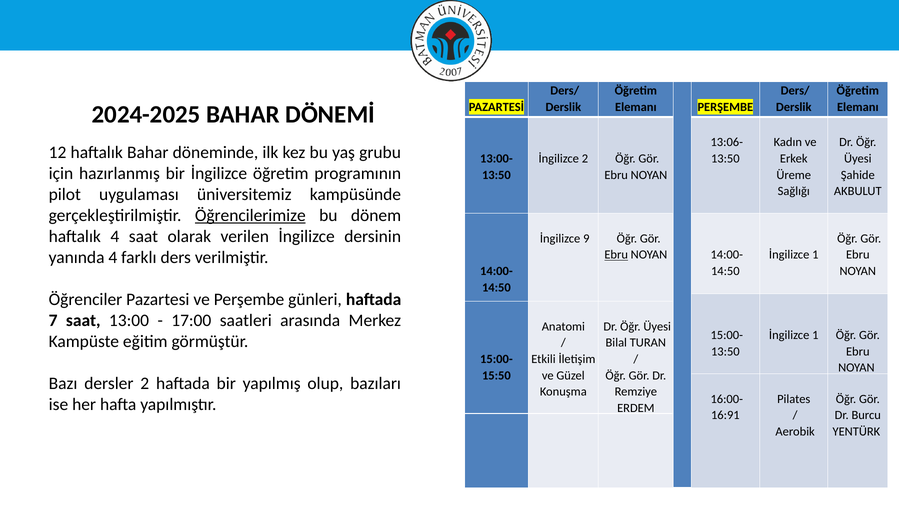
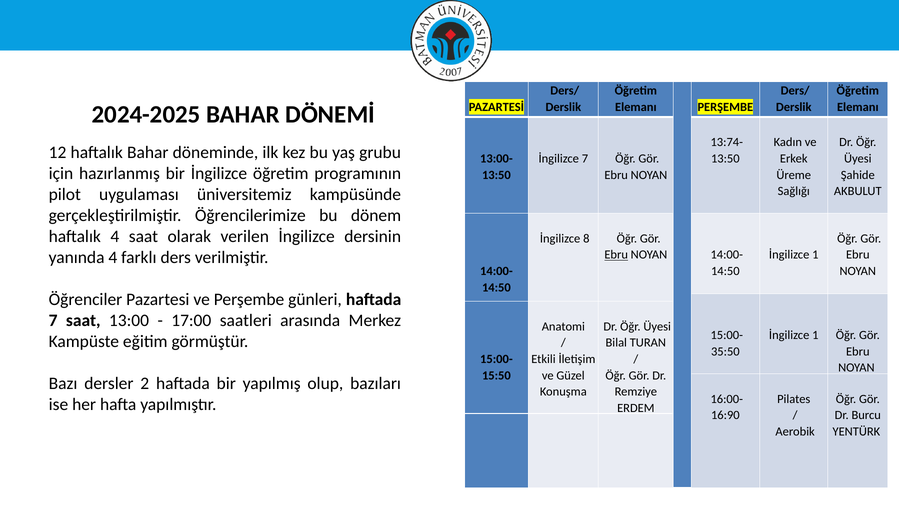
13:06-: 13:06- -> 13:74- (727, 142)
İngilizce 2: 2 -> 7 (585, 158)
Öğrencilerimize underline: present -> none (250, 215)
9: 9 -> 8 (586, 238)
13:50: 13:50 -> 35:50 (725, 351)
16:91: 16:91 -> 16:90 (725, 415)
